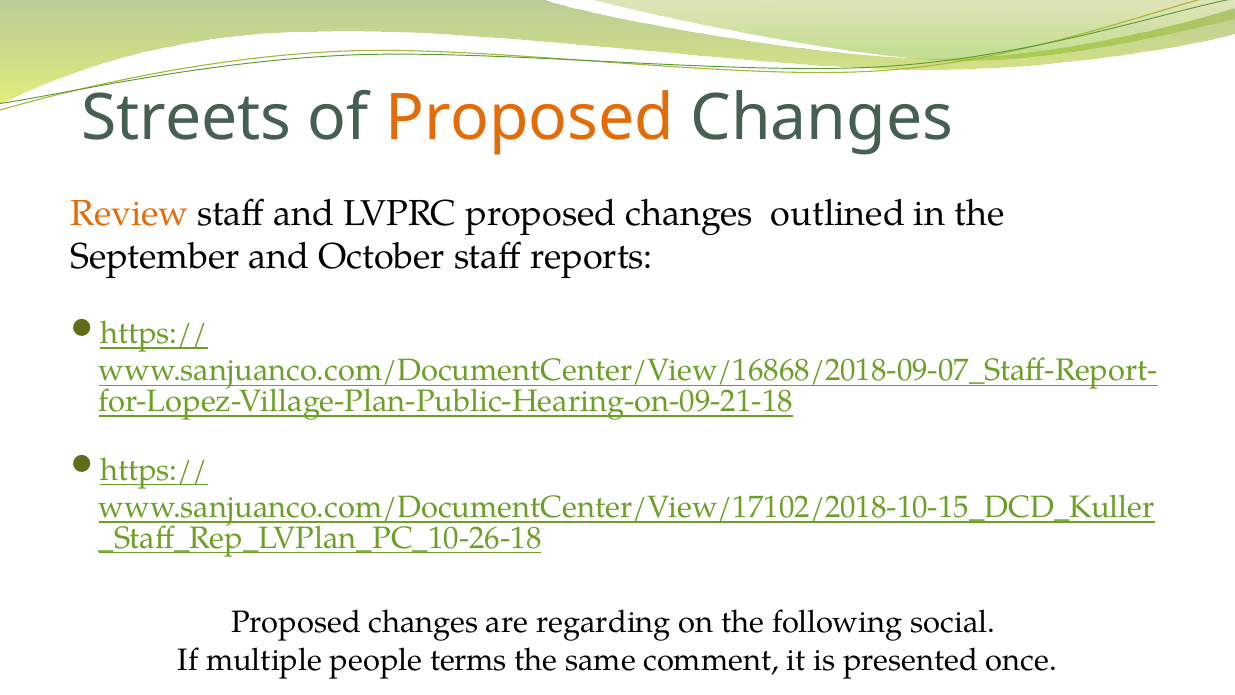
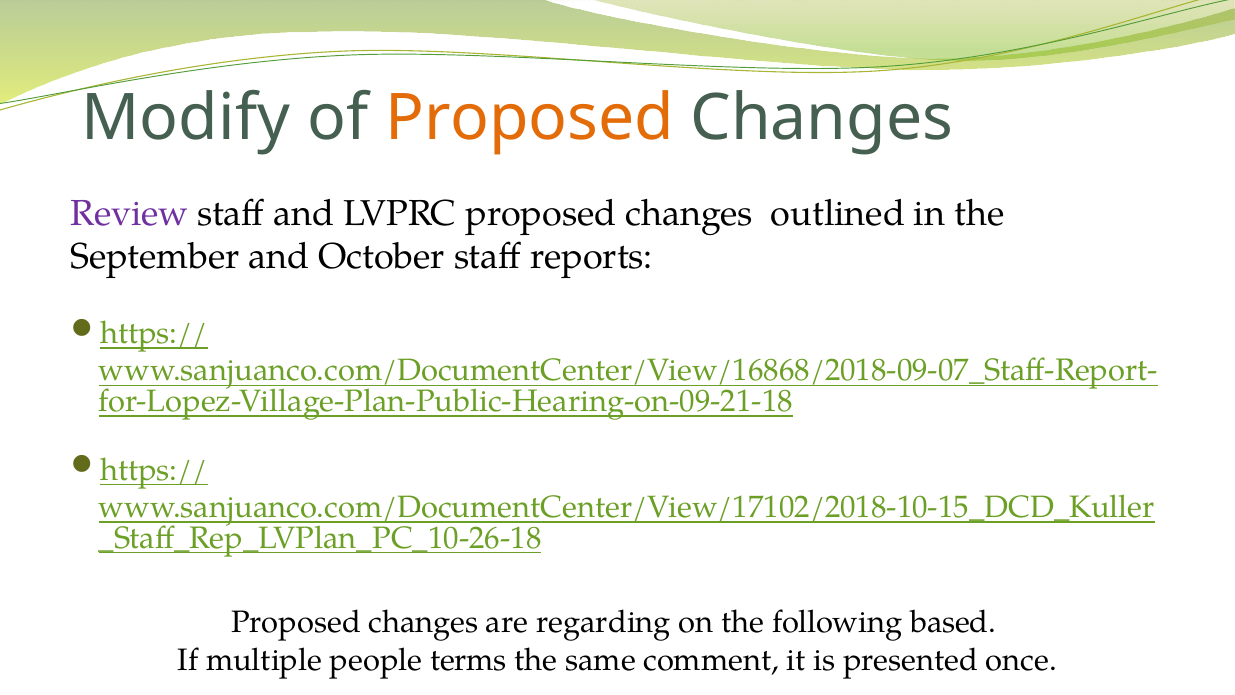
Streets: Streets -> Modify (186, 118)
Review colour: orange -> purple (130, 213)
social: social -> based (953, 622)
